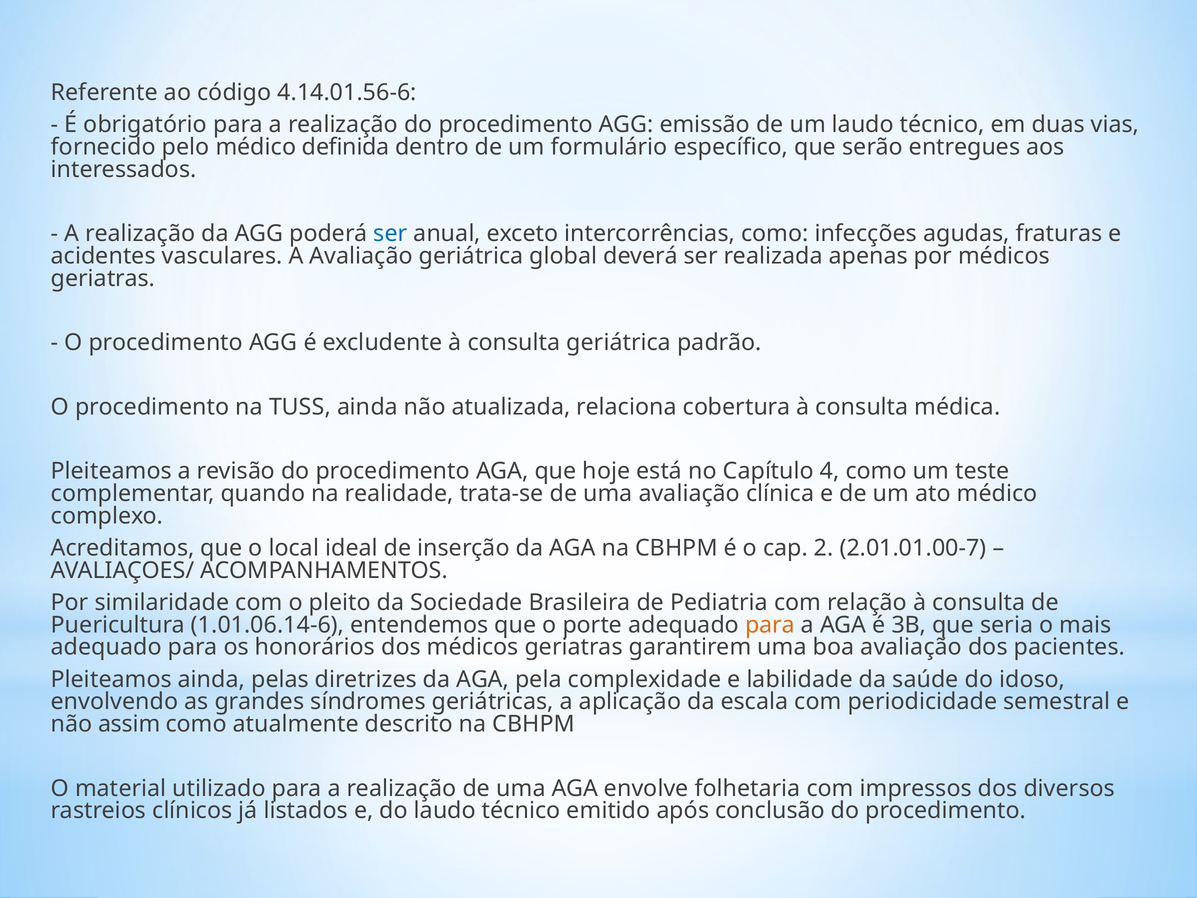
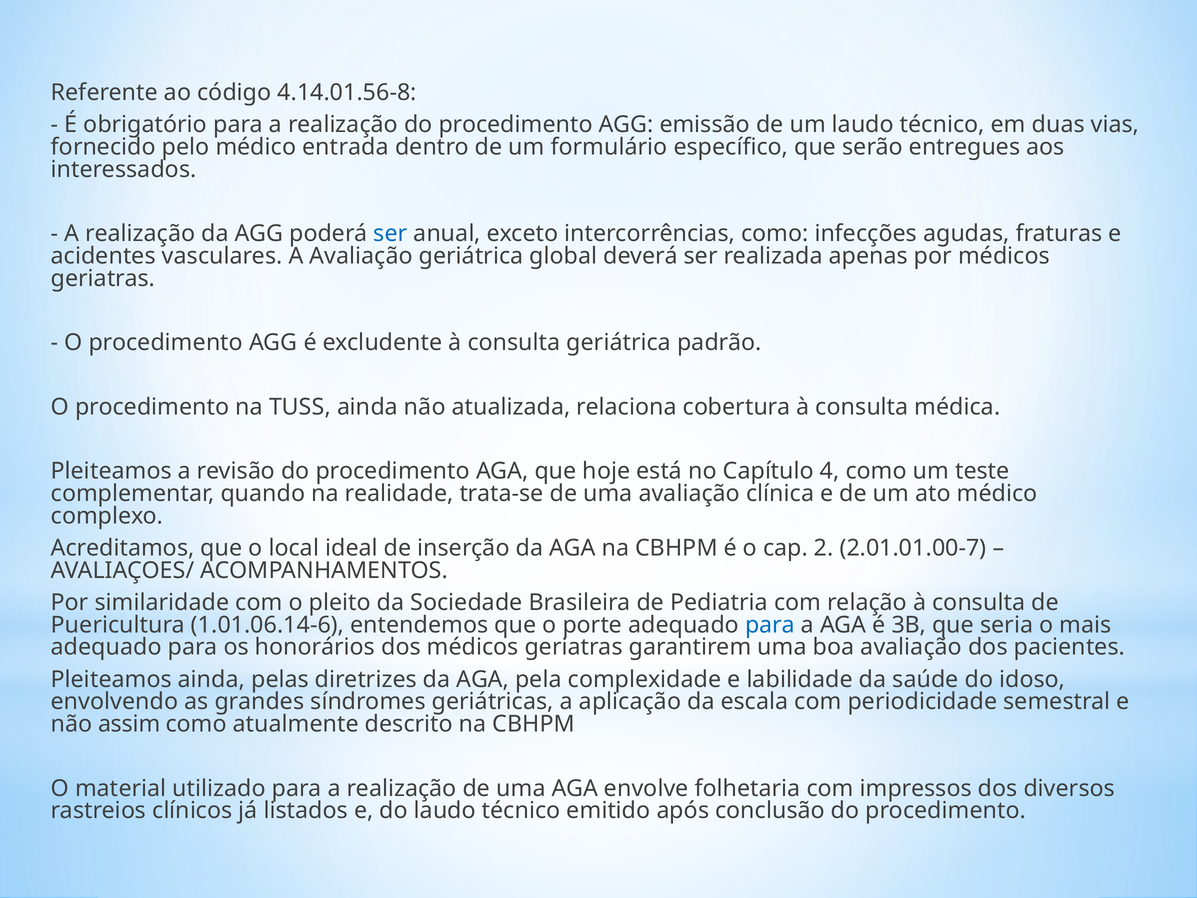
4.14.01.56-6: 4.14.01.56-6 -> 4.14.01.56-8 (347, 93)
definida: definida -> entrada (346, 147)
para colour: orange -> blue (770, 625)
